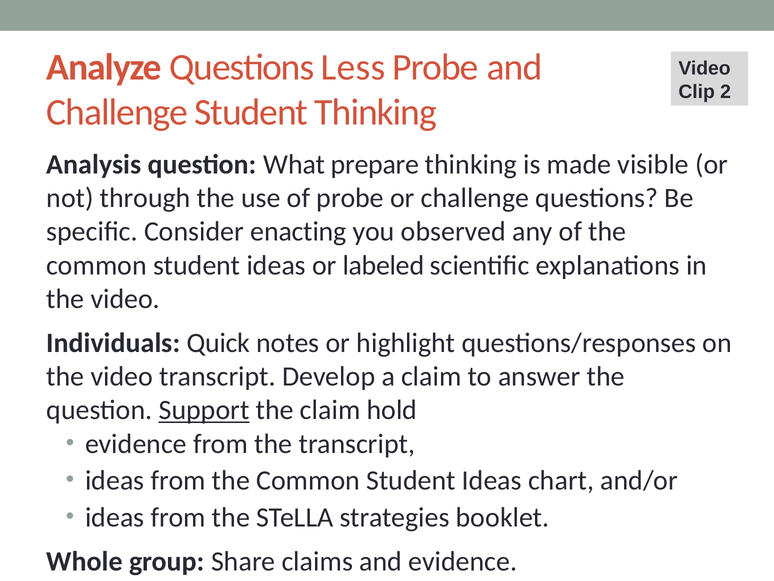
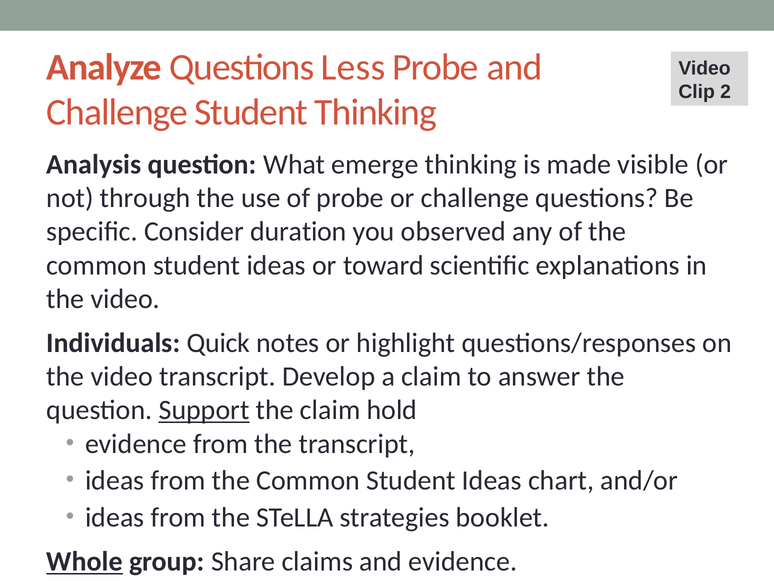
prepare: prepare -> emerge (375, 165)
enacting: enacting -> duration (298, 232)
labeled: labeled -> toward (383, 265)
Whole underline: none -> present (85, 561)
